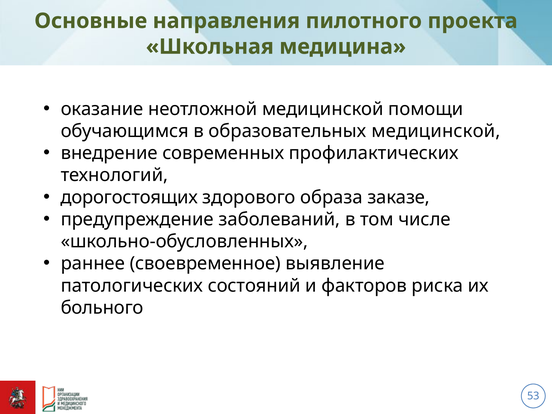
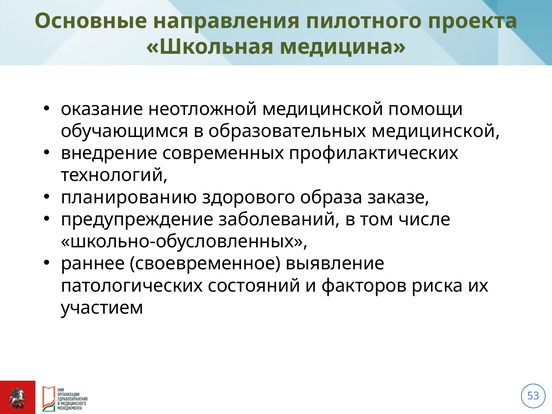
дорогостоящих: дорогостоящих -> планированию (129, 197)
больного: больного -> участием (102, 308)
